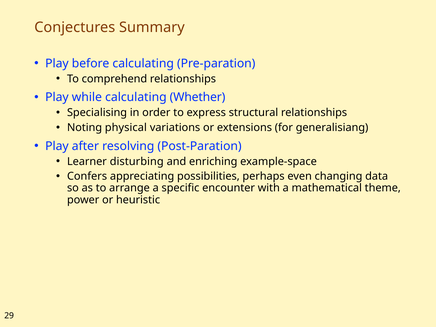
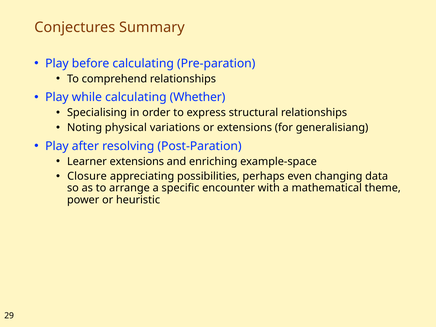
Learner disturbing: disturbing -> extensions (137, 161)
Confers: Confers -> Closure (87, 176)
